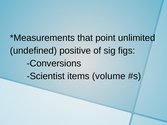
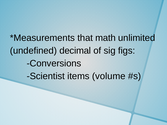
point: point -> math (106, 38)
positive: positive -> decimal (75, 51)
